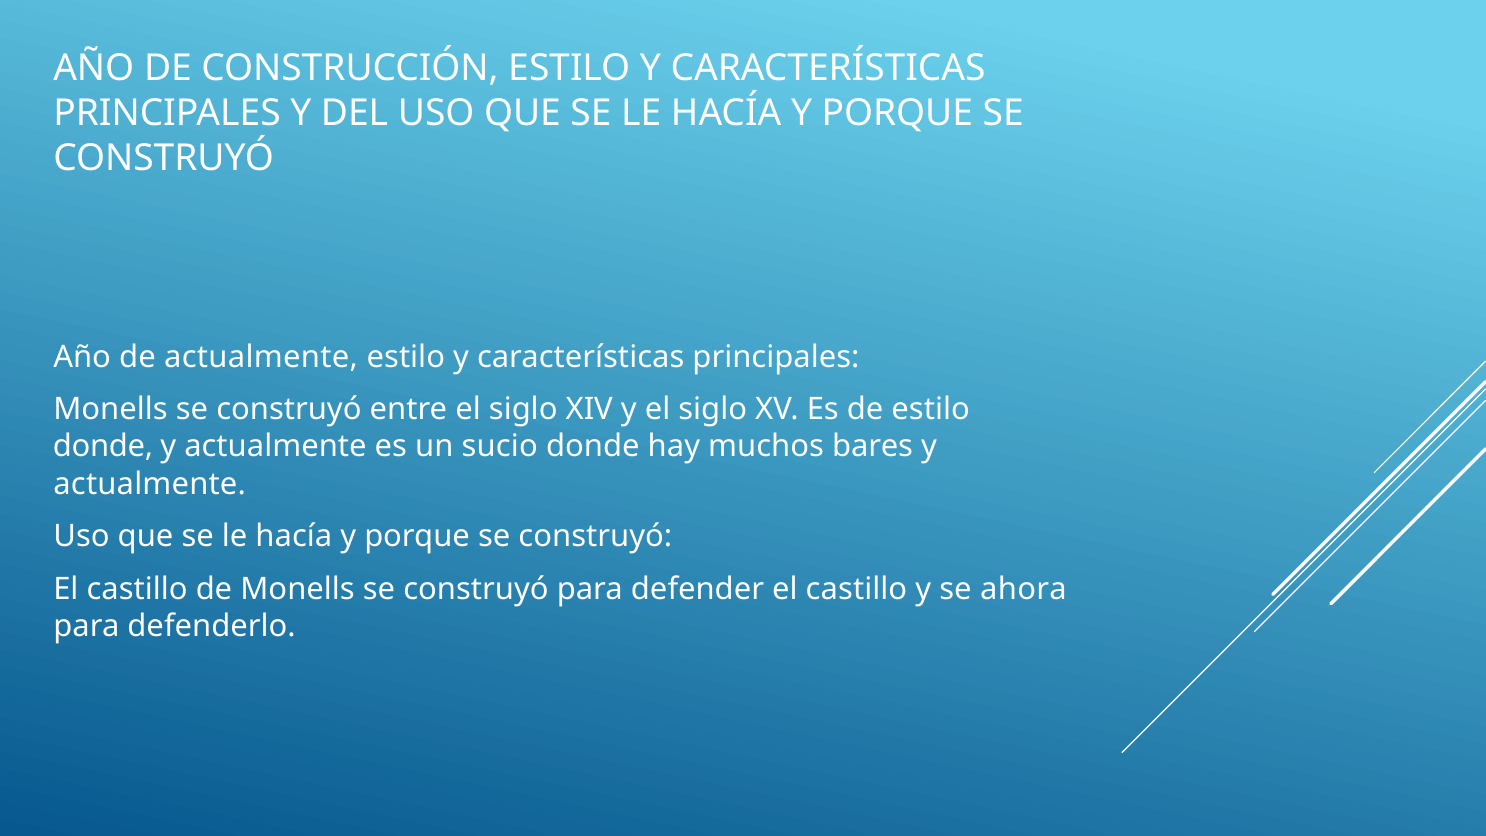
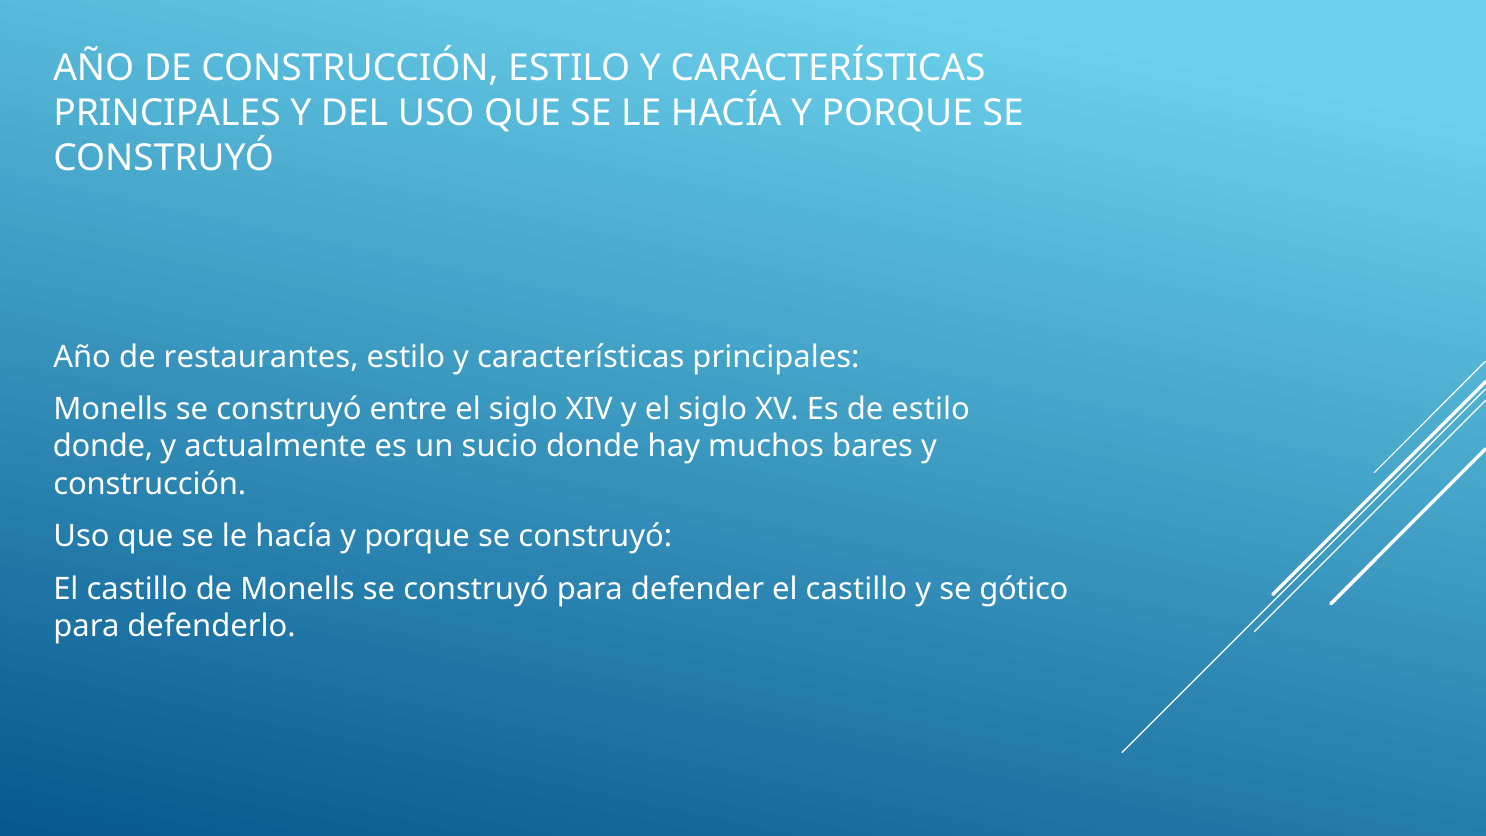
de actualmente: actualmente -> restaurantes (261, 357)
actualmente: actualmente -> construcción (150, 484)
ahora: ahora -> gótico (1024, 589)
